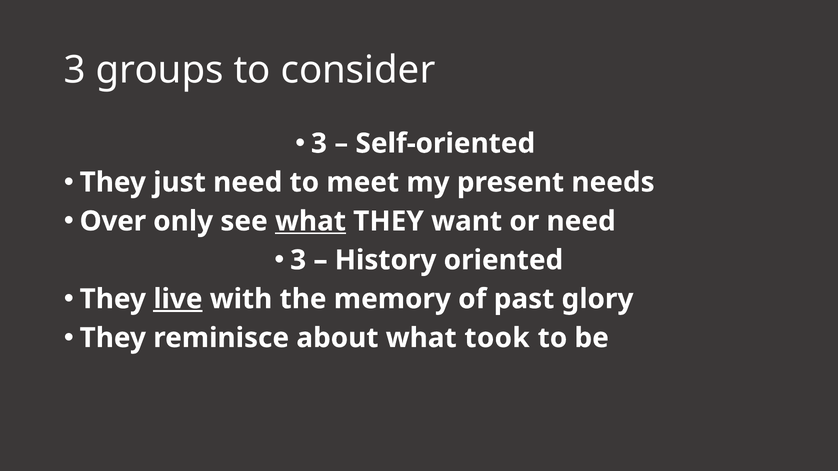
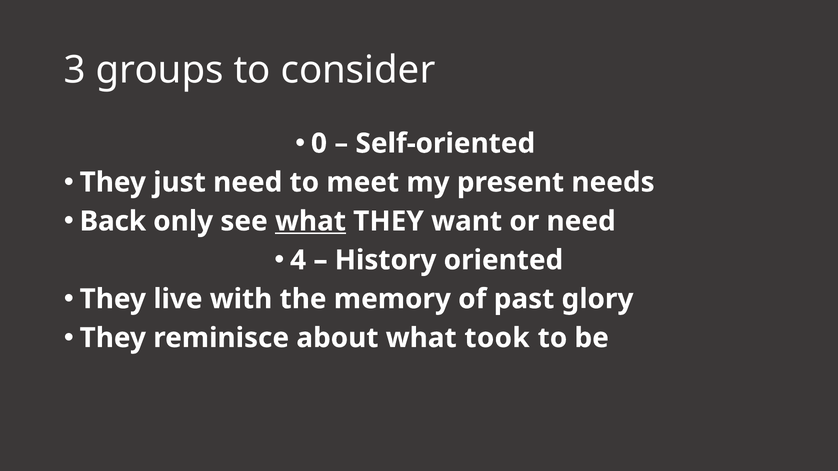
3: 3 -> 0 (319, 144)
Over: Over -> Back (113, 221)
3: 3 -> 4 (298, 260)
live underline: present -> none (178, 299)
